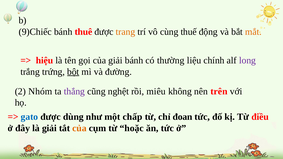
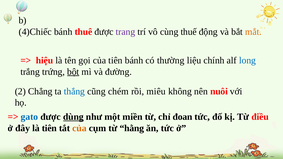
9)Chiếc: 9)Chiếc -> 4)Chiếc (35, 32)
trang colour: orange -> purple (125, 32)
của giải: giải -> tiên (115, 60)
long colour: purple -> blue (247, 60)
Nhóm: Nhóm -> Chẳng (40, 91)
thắng colour: purple -> blue (74, 91)
nghệt: nghệt -> chém (118, 91)
trên: trên -> nuôi (219, 91)
dùng underline: none -> present (73, 117)
chấp: chấp -> miền (133, 117)
là giải: giải -> tiên (49, 128)
hoặc: hoặc -> hằng (132, 128)
